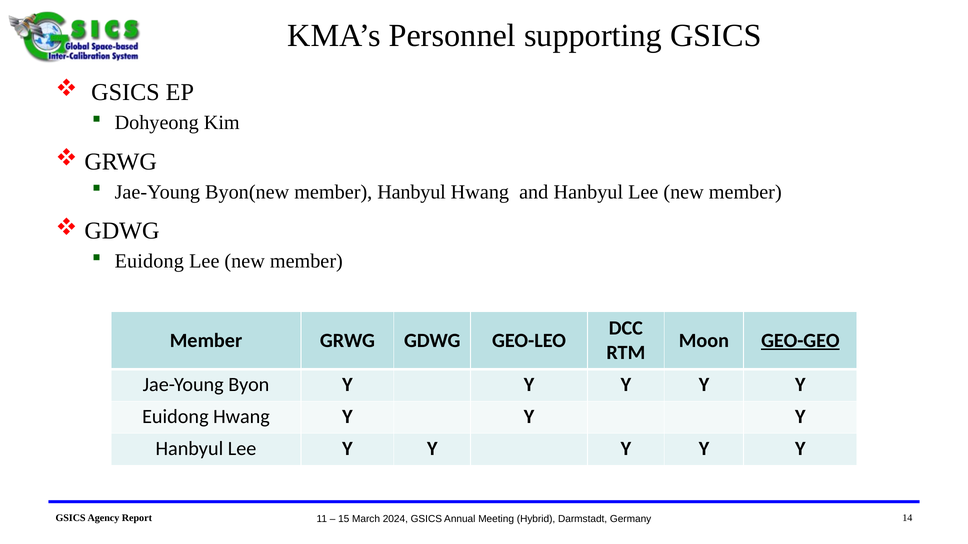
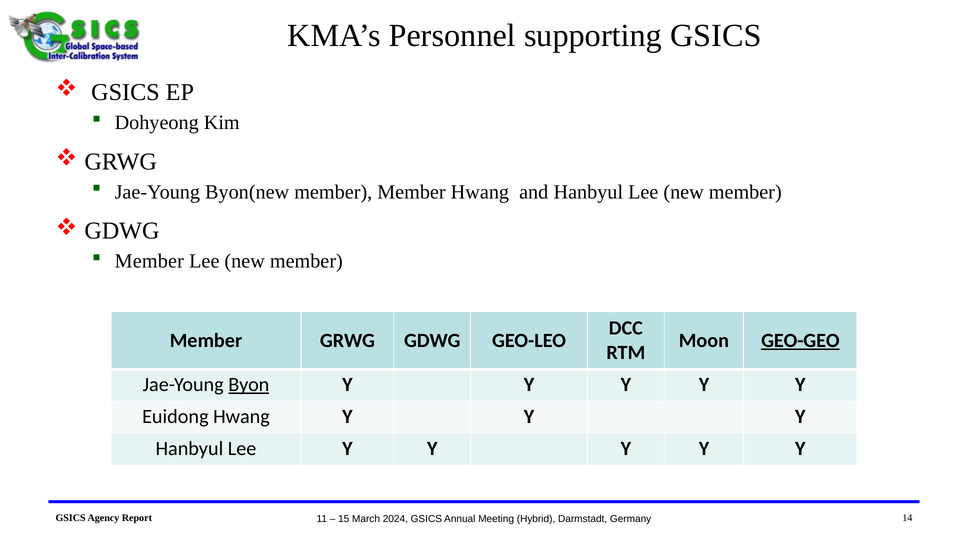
member Hanbyul: Hanbyul -> Member (411, 192)
Euidong: Euidong -> Member (149, 262)
Byon underline: none -> present (249, 385)
